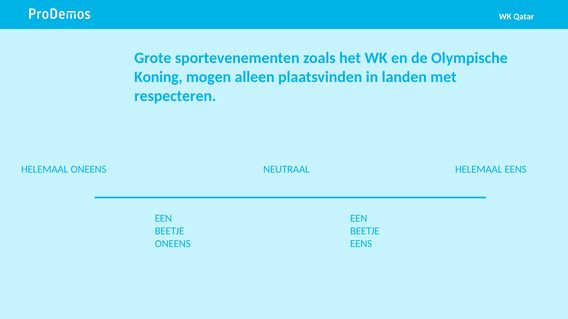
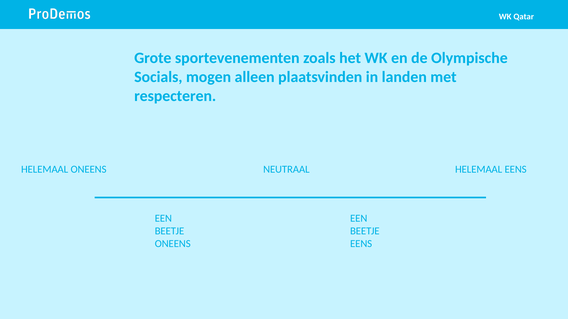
Koning: Koning -> Socials (158, 77)
